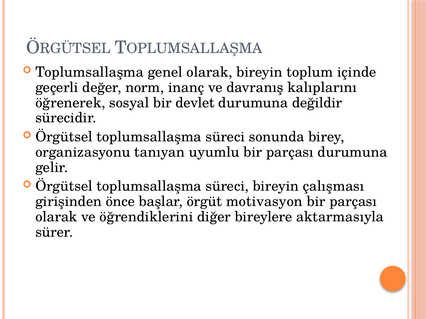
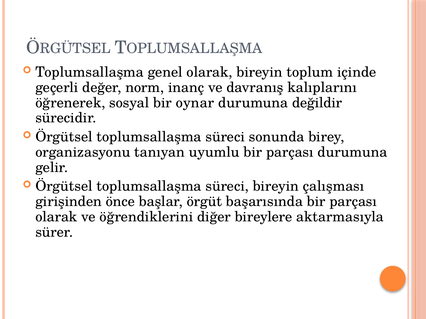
devlet: devlet -> oynar (195, 103)
motivasyon: motivasyon -> başarısında (264, 202)
